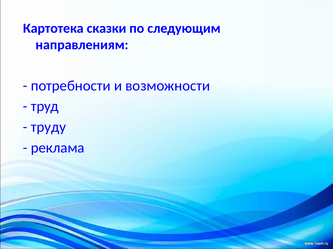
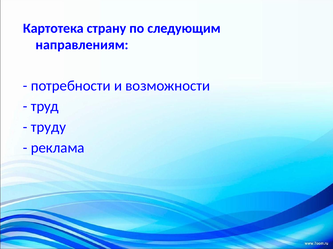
сказки: сказки -> страну (106, 28)
